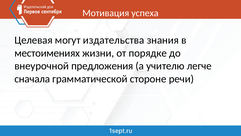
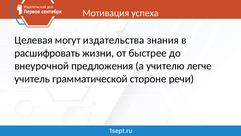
местоимениях: местоимениях -> расшифровать (47, 53)
порядке: порядке -> быстрее (148, 53)
сначала: сначала -> учитель (32, 79)
